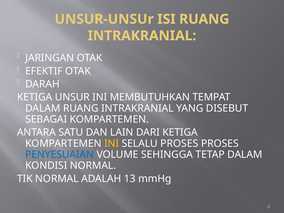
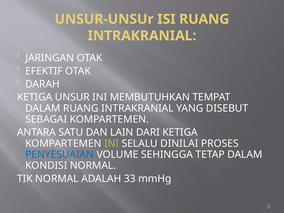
INI colour: yellow -> light green (112, 143)
SELALU PROSES: PROSES -> DINILAI (179, 143)
13: 13 -> 33 (130, 179)
